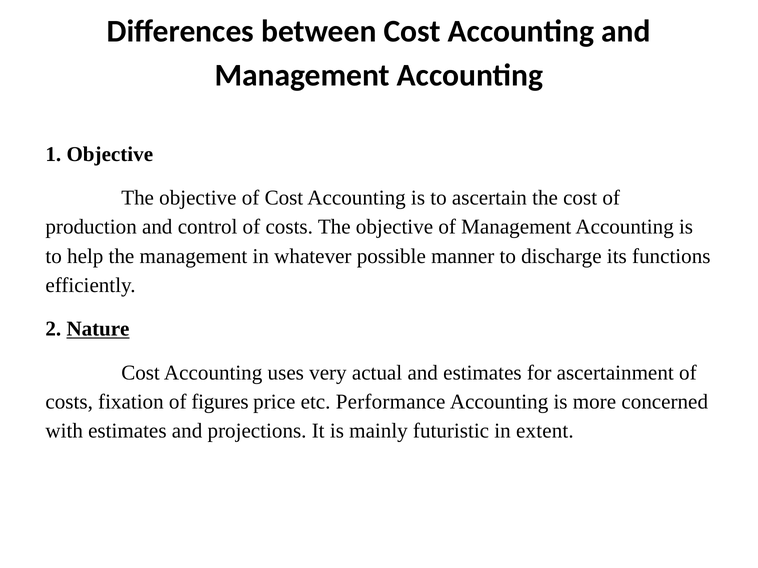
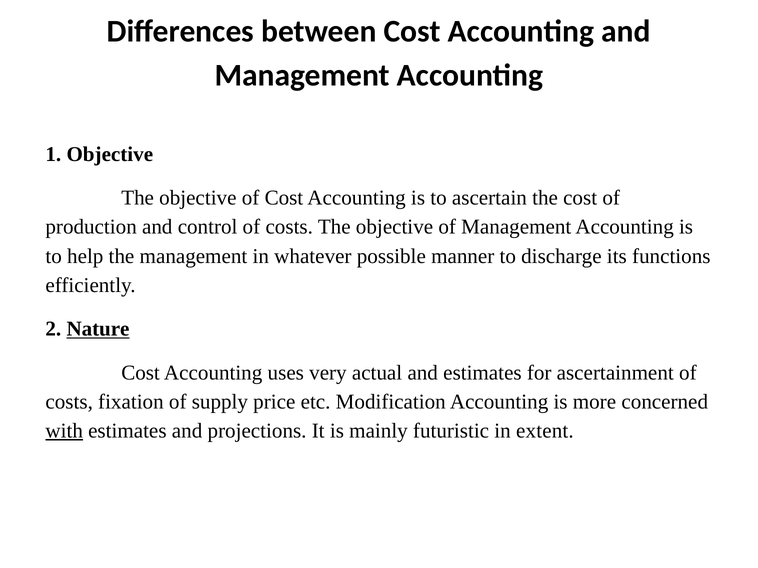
figures: figures -> supply (220, 402)
Performance: Performance -> Modification (391, 402)
with underline: none -> present (64, 431)
